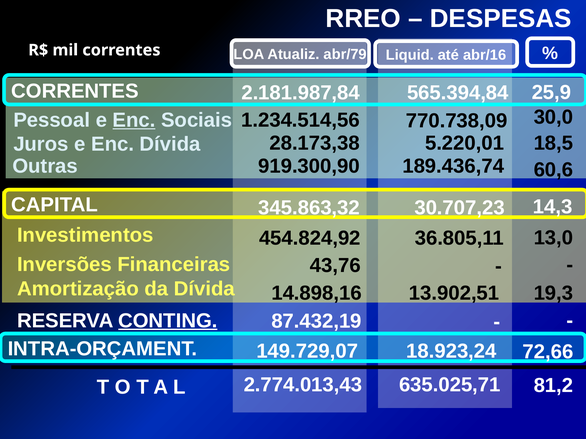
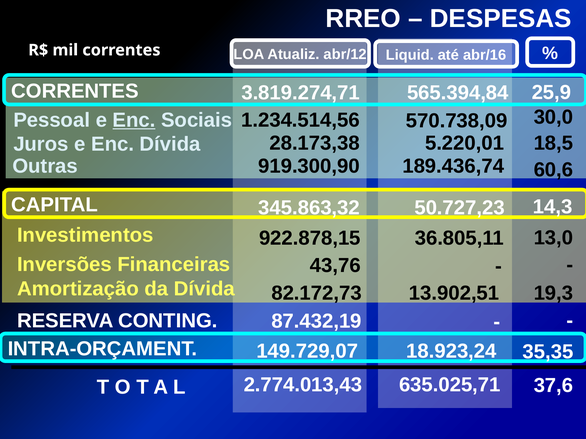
abr/79: abr/79 -> abr/12 (345, 55)
2.181.987,84: 2.181.987,84 -> 3.819.274,71 (301, 93)
770.738,09: 770.738,09 -> 570.738,09 (457, 121)
30.707,23: 30.707,23 -> 50.727,23 (460, 208)
454.824,92: 454.824,92 -> 922.878,15 (310, 238)
14.898,16: 14.898,16 -> 82.172,73 (317, 294)
CONTING underline: present -> none (168, 321)
72,66: 72,66 -> 35,35 (548, 352)
81,2: 81,2 -> 37,6 (553, 386)
